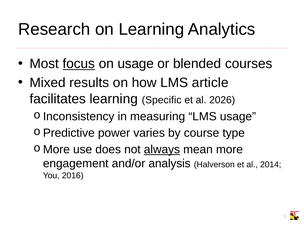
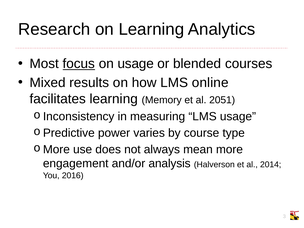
article: article -> online (210, 83)
Specific: Specific -> Memory (162, 100)
2026: 2026 -> 2051 (222, 100)
always underline: present -> none (162, 149)
